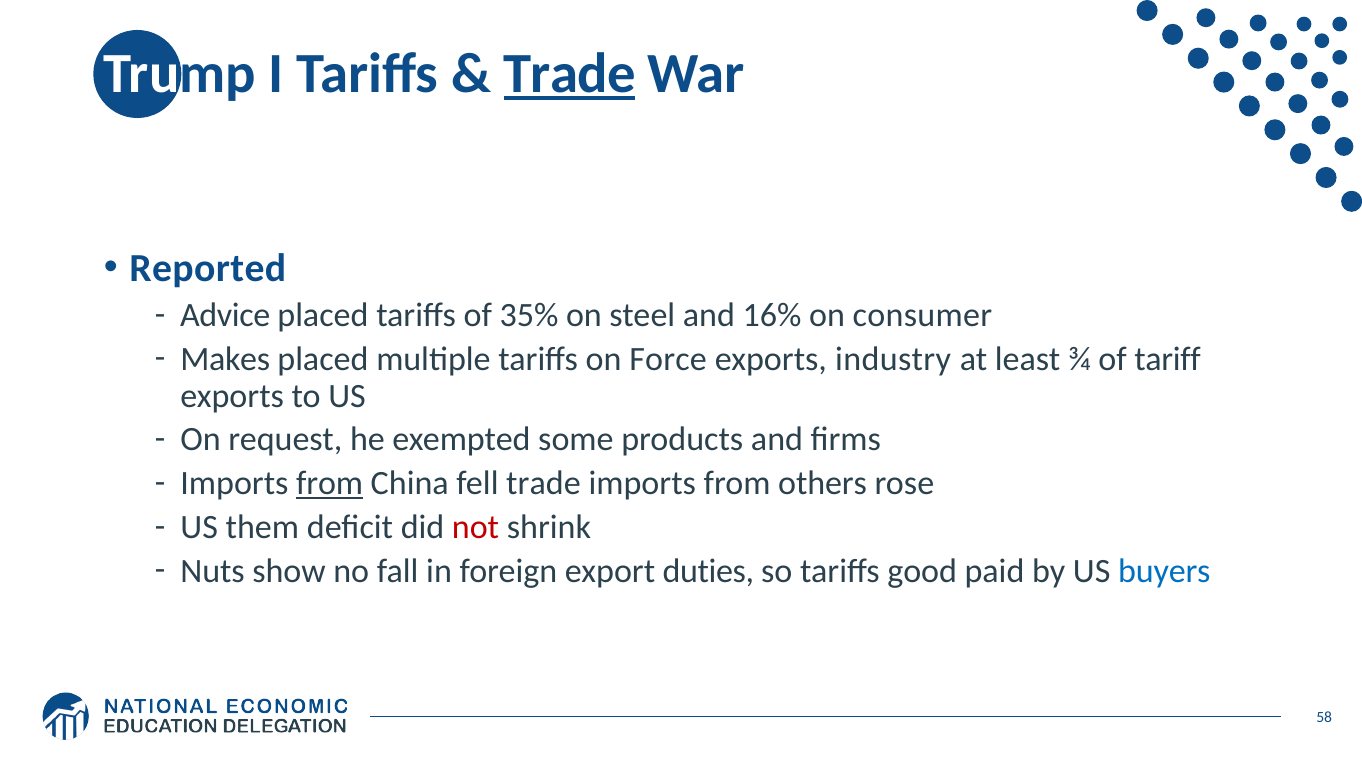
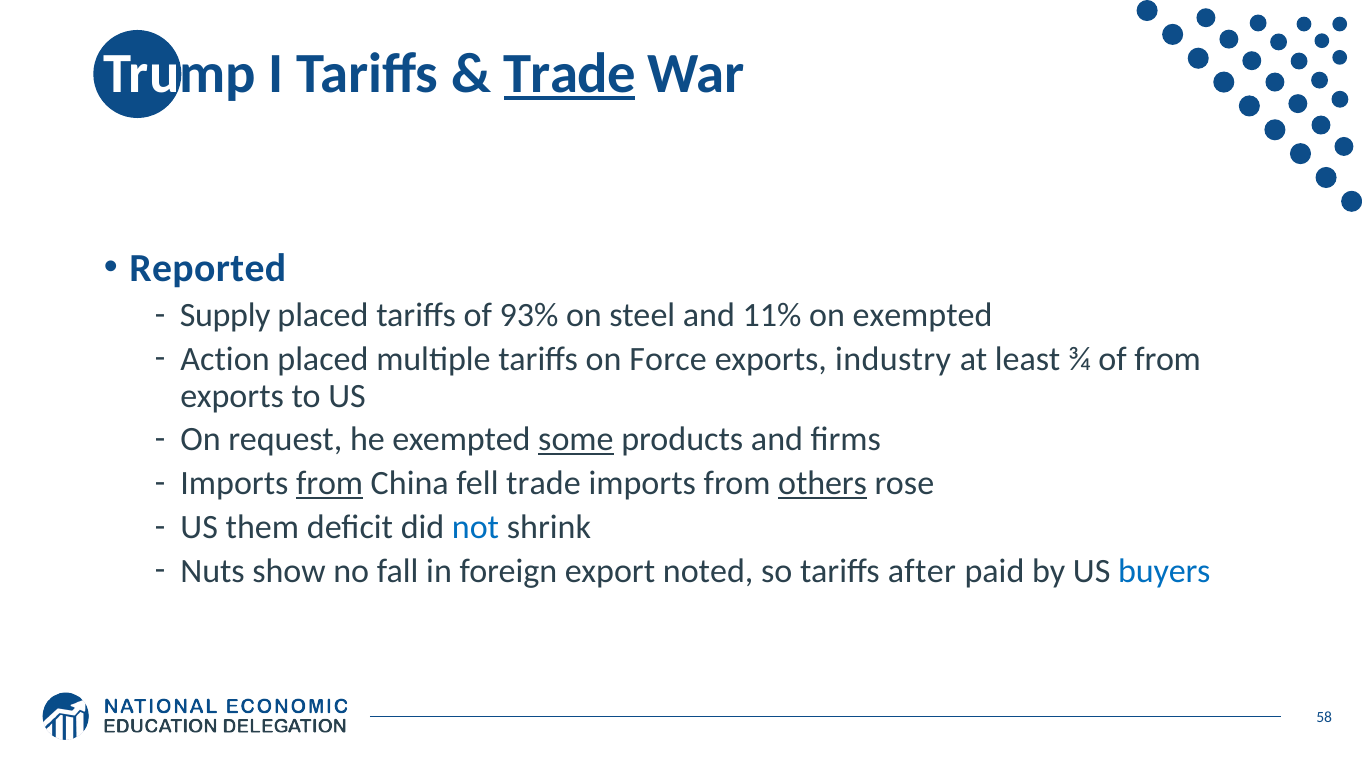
Advice: Advice -> Supply (225, 315)
35%: 35% -> 93% (529, 315)
16%: 16% -> 11% (772, 315)
on consumer: consumer -> exempted (923, 315)
Makes: Makes -> Action (225, 359)
of tariff: tariff -> from (1168, 359)
some underline: none -> present (576, 440)
others underline: none -> present (823, 484)
not colour: red -> blue (476, 527)
duties: duties -> noted (708, 571)
good: good -> after (922, 571)
